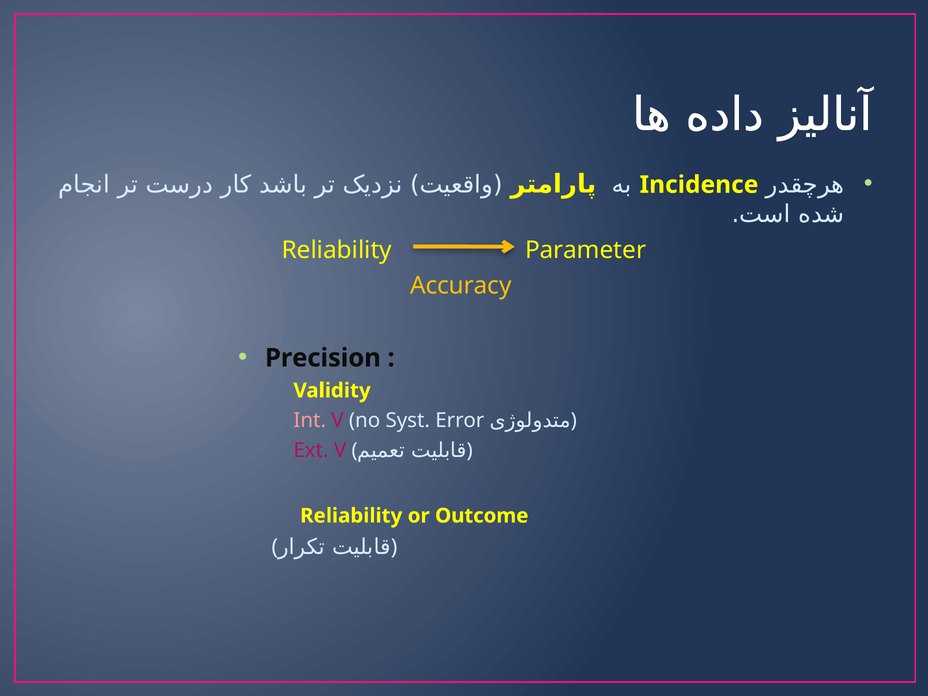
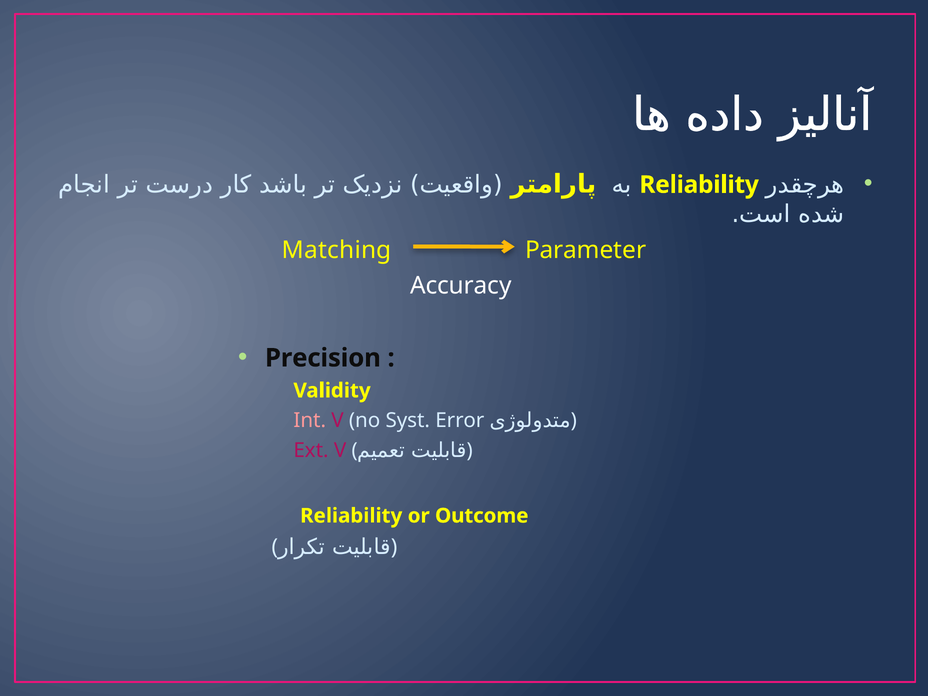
Incidence: Incidence -> Reliability (699, 185)
Reliability: Reliability -> Matching (337, 250)
Accuracy colour: yellow -> white (461, 285)
